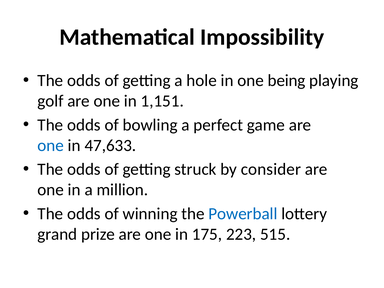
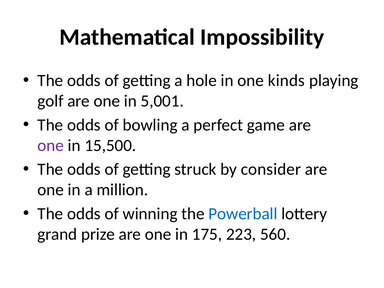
being: being -> kinds (286, 81)
1,151: 1,151 -> 5,001 (162, 101)
one colour: blue -> purple (51, 145)
47,633: 47,633 -> 15,500 (110, 145)
515: 515 -> 560 (275, 234)
